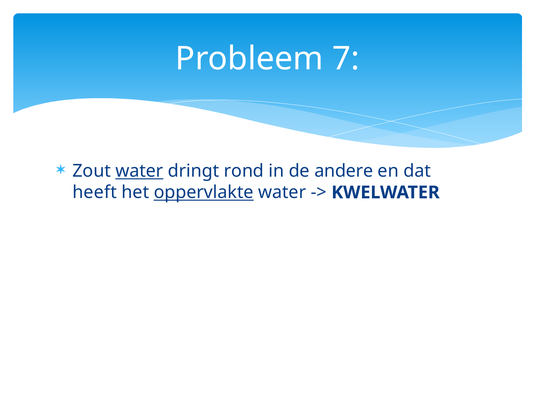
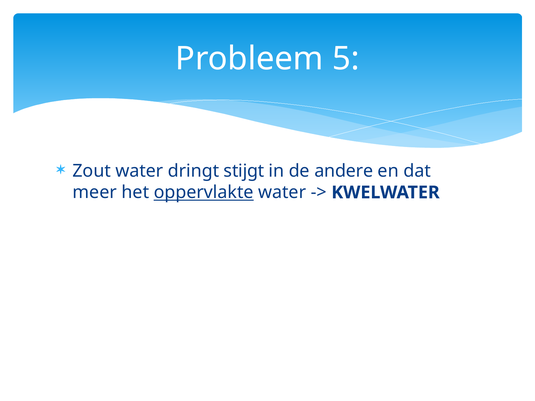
7: 7 -> 5 (346, 59)
water underline: present -> none (139, 171)
rond: rond -> stijgt (244, 171)
heeft: heeft -> meer (95, 193)
